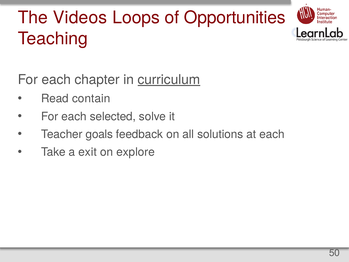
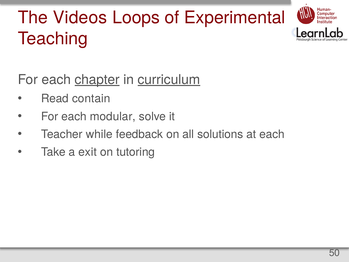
Opportunities: Opportunities -> Experimental (235, 18)
chapter underline: none -> present (97, 80)
selected: selected -> modular (113, 116)
goals: goals -> while (99, 134)
explore: explore -> tutoring (136, 152)
